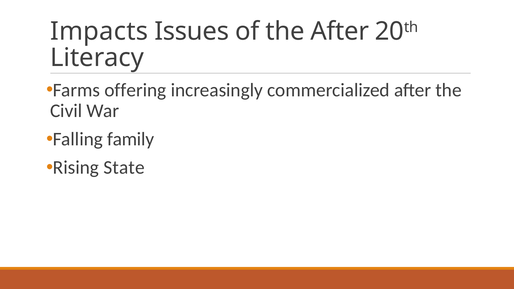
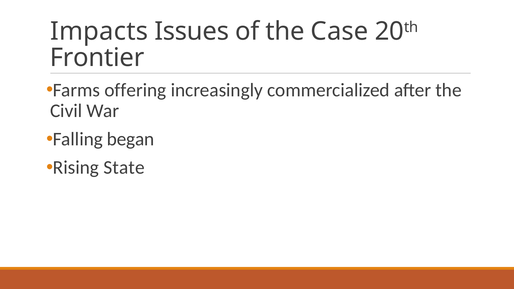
the After: After -> Case (340, 31)
Literacy: Literacy -> Frontier (97, 58)
family: family -> began (131, 139)
